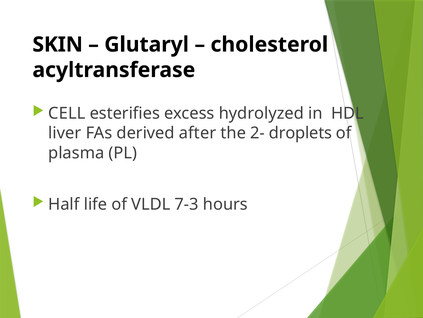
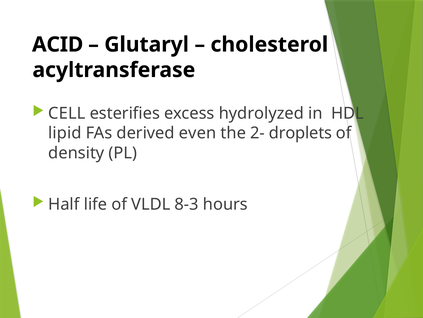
SKIN: SKIN -> ACID (58, 44)
liver: liver -> lipid (65, 133)
after: after -> even (198, 133)
plasma: plasma -> density (76, 153)
7-3: 7-3 -> 8-3 (187, 204)
